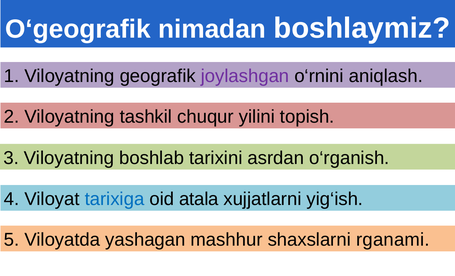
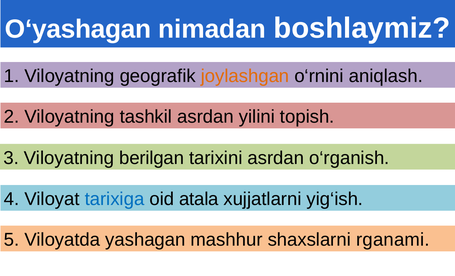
O‘geografik: O‘geografik -> O‘yashagan (78, 29)
joylashgan colour: purple -> orange (245, 76)
tashkil chuqur: chuqur -> asrdan (206, 117)
boshlab: boshlab -> berilgan (152, 158)
